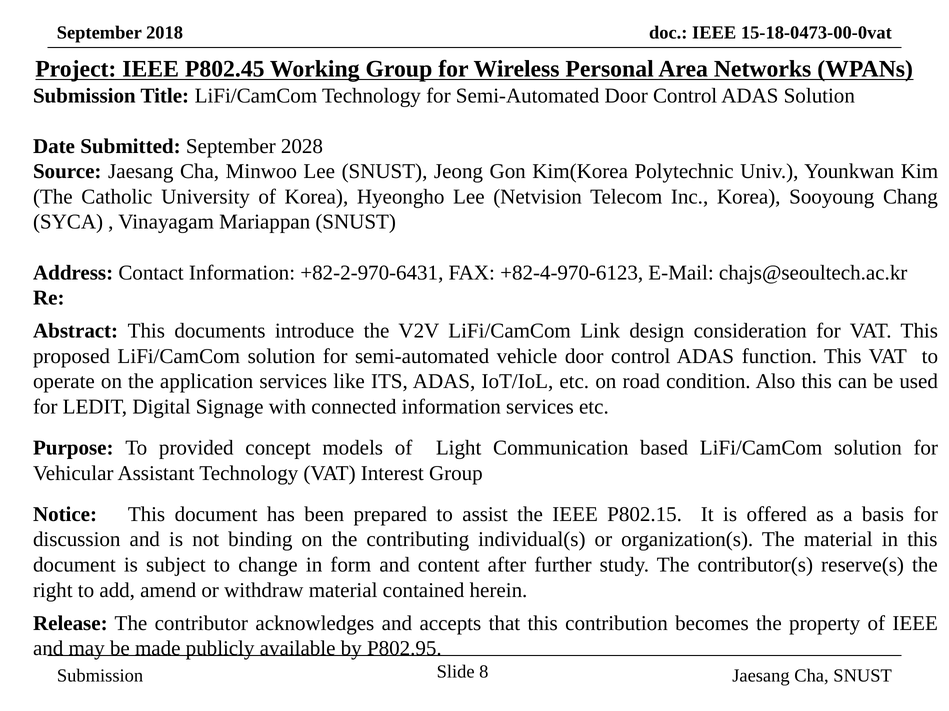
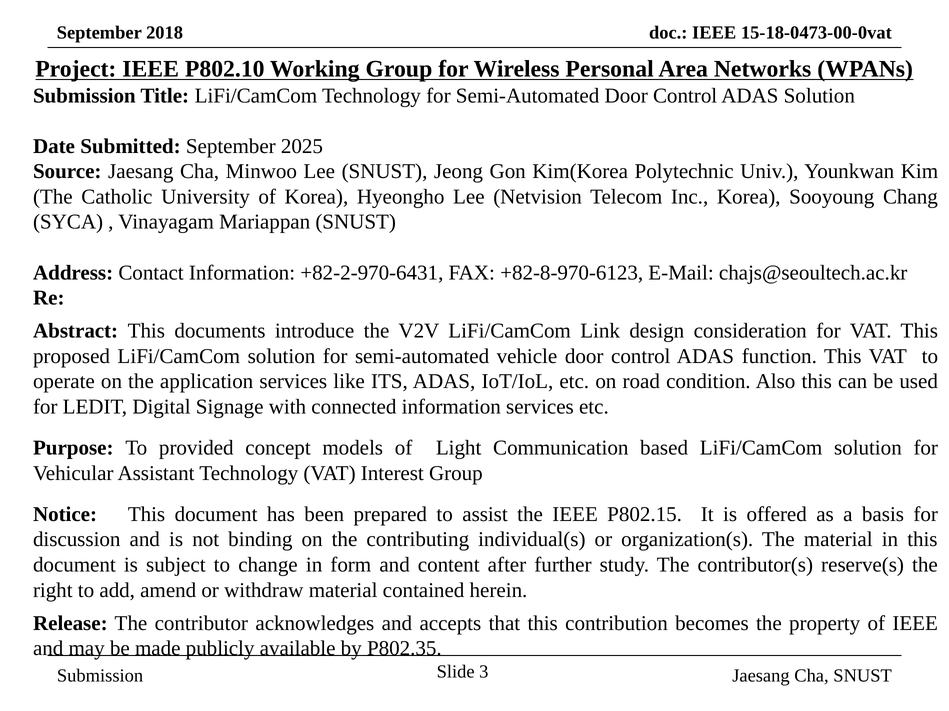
P802.45: P802.45 -> P802.10 (225, 69)
2028: 2028 -> 2025 (302, 146)
+82-4-970-6123: +82-4-970-6123 -> +82-8-970-6123 (572, 273)
P802.95: P802.95 -> P802.35 (404, 649)
8: 8 -> 3 (484, 672)
